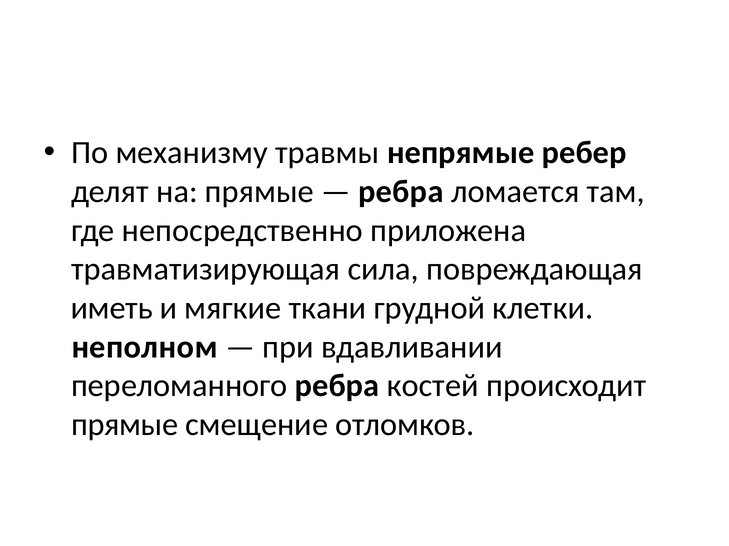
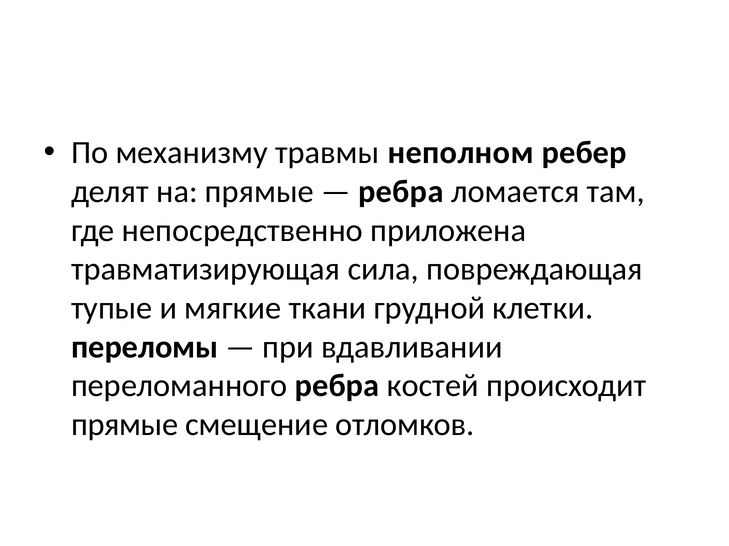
непрямые: непрямые -> неполном (461, 153)
иметь: иметь -> тупые (112, 308)
неполном: неполном -> переломы (145, 347)
